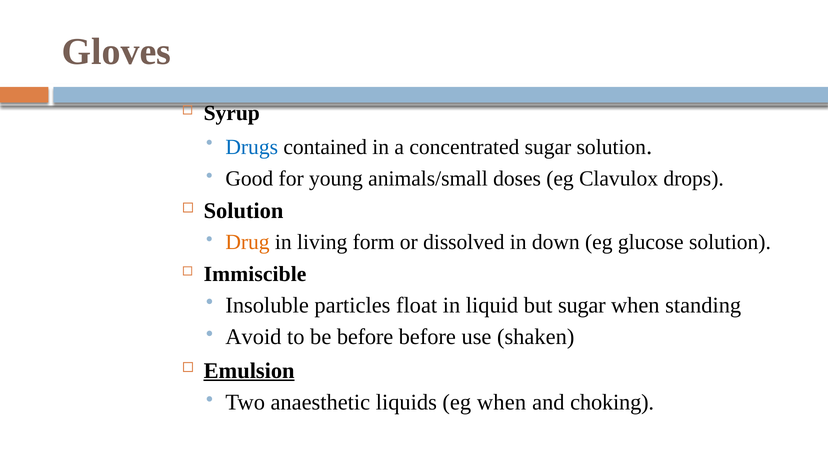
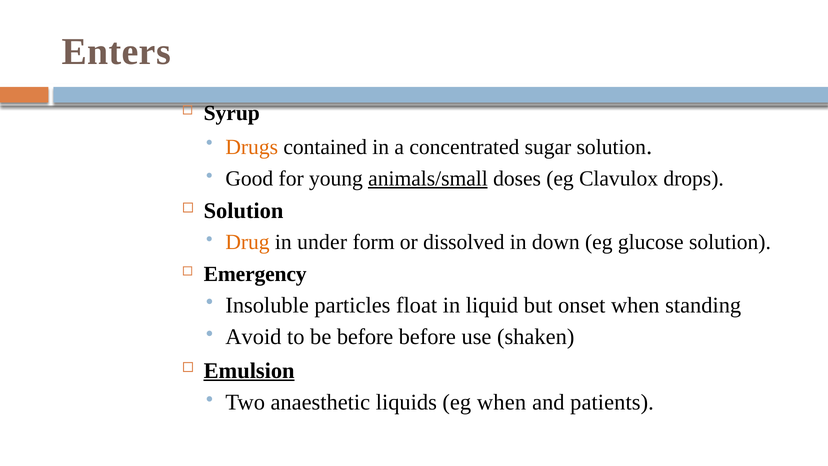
Gloves: Gloves -> Enters (116, 52)
Drugs colour: blue -> orange (252, 147)
animals/small underline: none -> present (428, 178)
living: living -> under (322, 242)
Immiscible: Immiscible -> Emergency (255, 274)
but sugar: sugar -> onset (582, 305)
choking: choking -> patients (612, 402)
